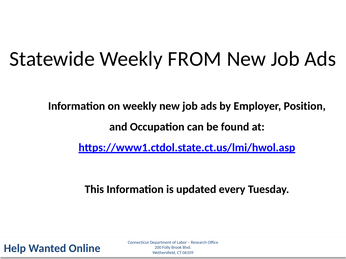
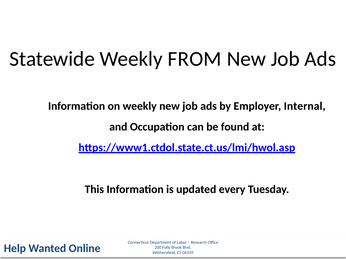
Position: Position -> Internal (305, 106)
